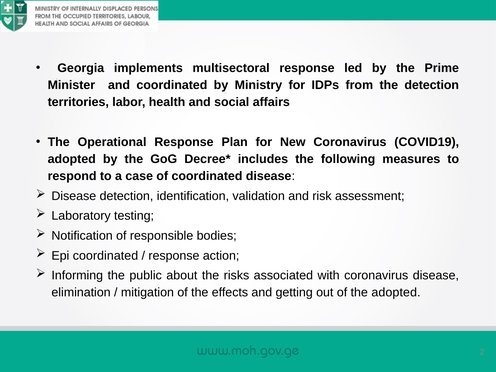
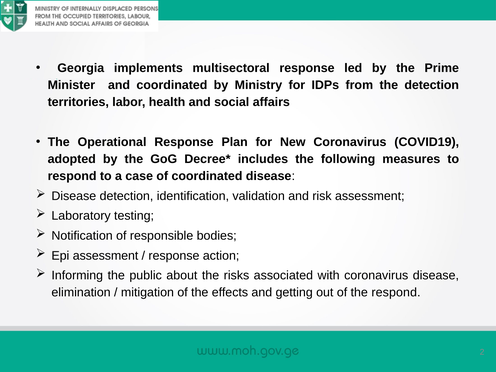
Epi coordinated: coordinated -> assessment (106, 256)
the adopted: adopted -> respond (396, 293)
